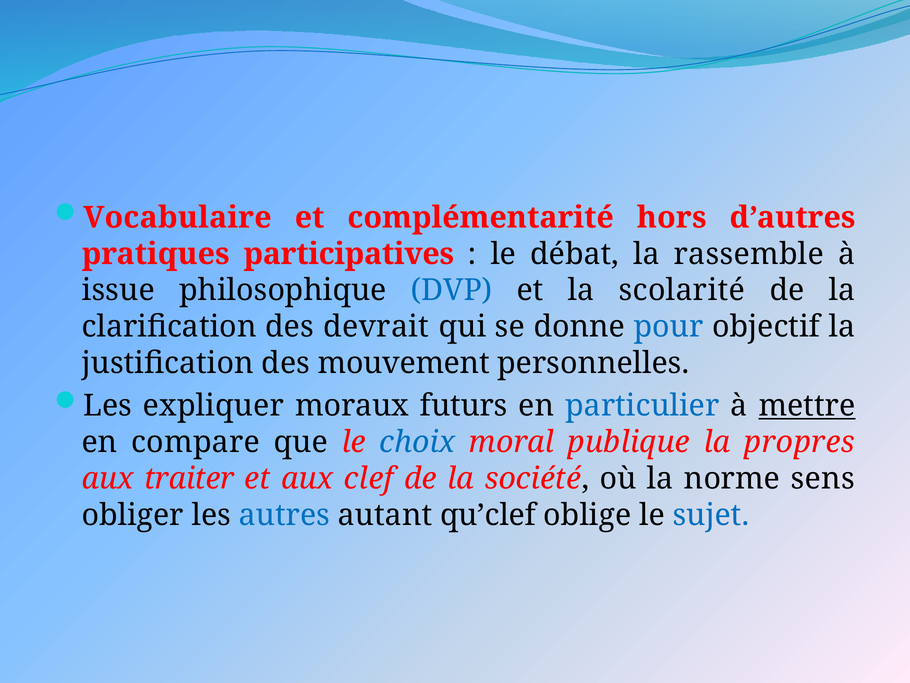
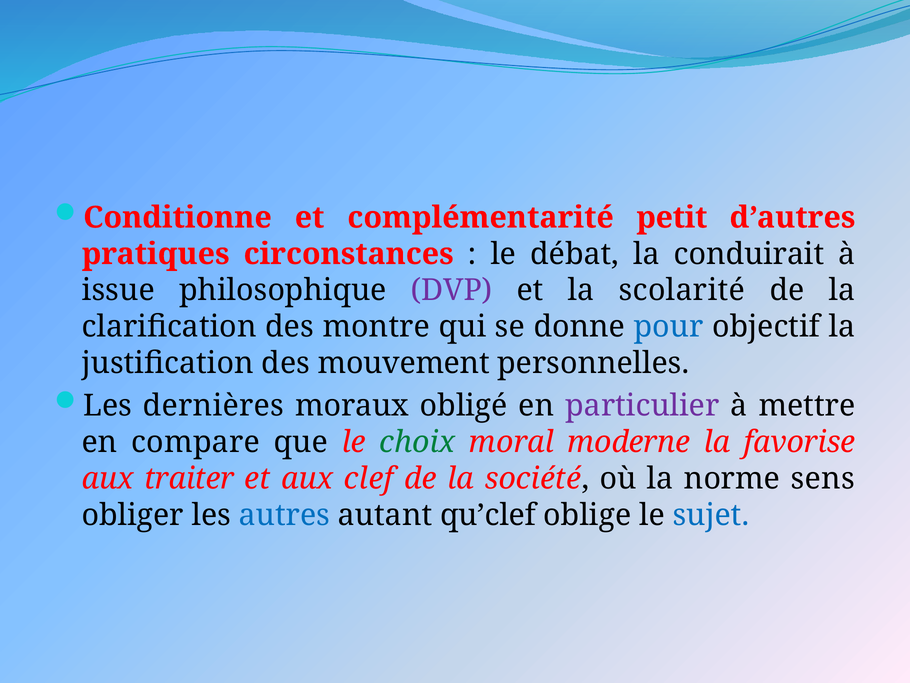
Vocabulaire: Vocabulaire -> Conditionne (178, 217)
hors: hors -> petit (672, 217)
participatives: participatives -> circonstances (349, 254)
rassemble: rassemble -> conduirait (749, 254)
DVP colour: blue -> purple (452, 290)
devrait: devrait -> montre (376, 327)
expliquer: expliquer -> dernières (213, 405)
futurs: futurs -> obligé (464, 405)
particulier colour: blue -> purple (642, 405)
mettre underline: present -> none (807, 405)
choix colour: blue -> green (417, 442)
publique: publique -> moderne (629, 442)
propres: propres -> favorise (800, 442)
